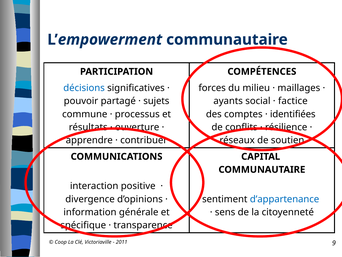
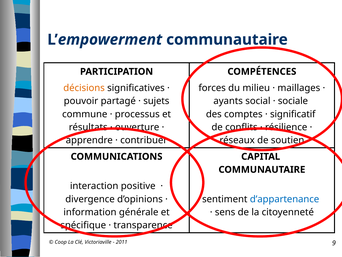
décisions colour: blue -> orange (84, 88)
factice: factice -> sociale (293, 101)
identifiées: identifiées -> significatif (293, 114)
